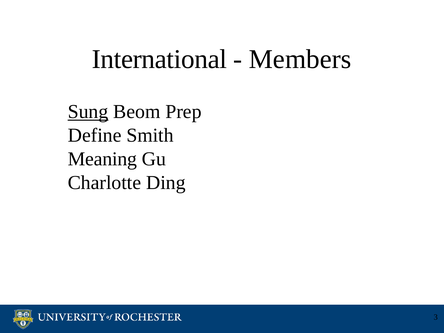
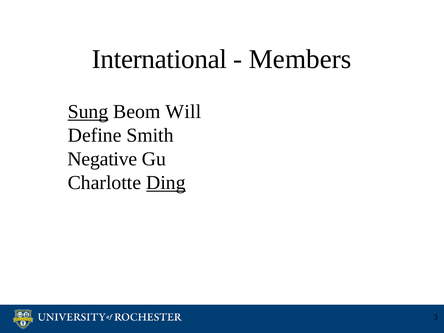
Prep: Prep -> Will (183, 112)
Meaning: Meaning -> Negative (102, 159)
Ding underline: none -> present (166, 183)
